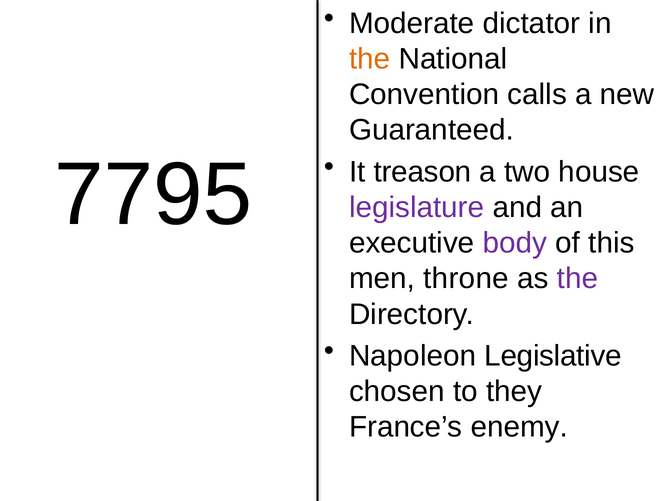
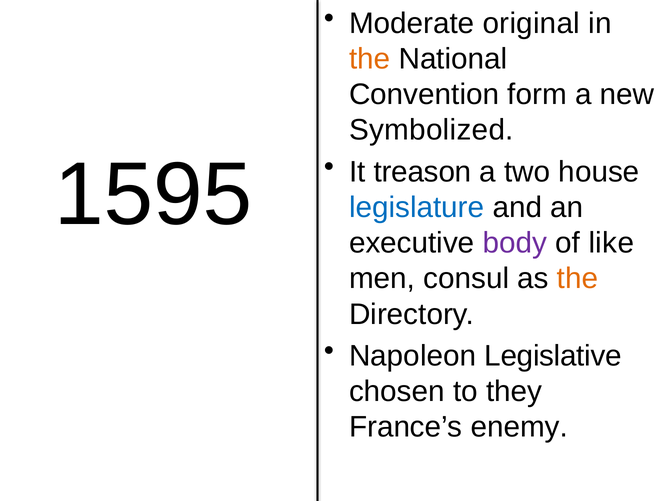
dictator: dictator -> original (531, 23)
calls: calls -> form (537, 95)
Guaranteed: Guaranteed -> Symbolized (431, 130)
7795: 7795 -> 1595 (153, 195)
legislature colour: purple -> blue (417, 207)
this: this -> like (611, 243)
throne: throne -> consul (466, 279)
the colour: purple -> orange (578, 279)
